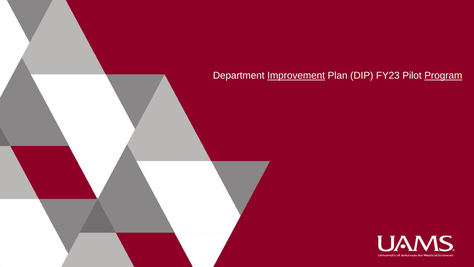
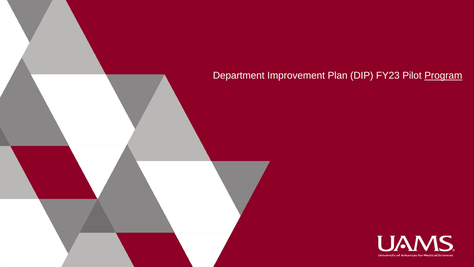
Improvement underline: present -> none (296, 76)
